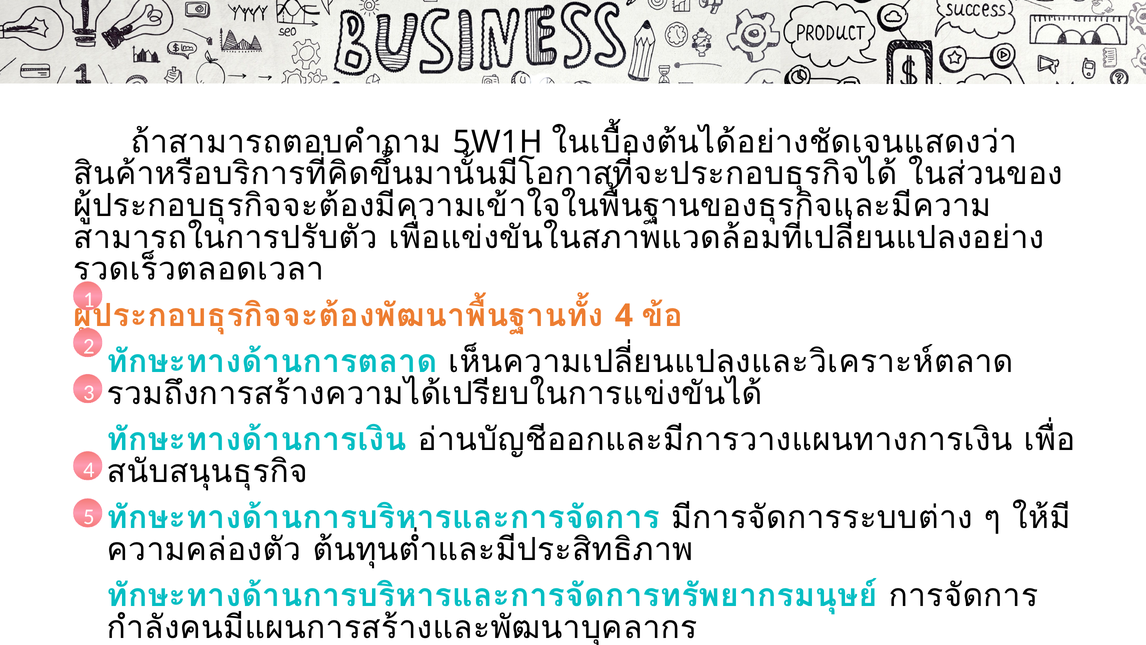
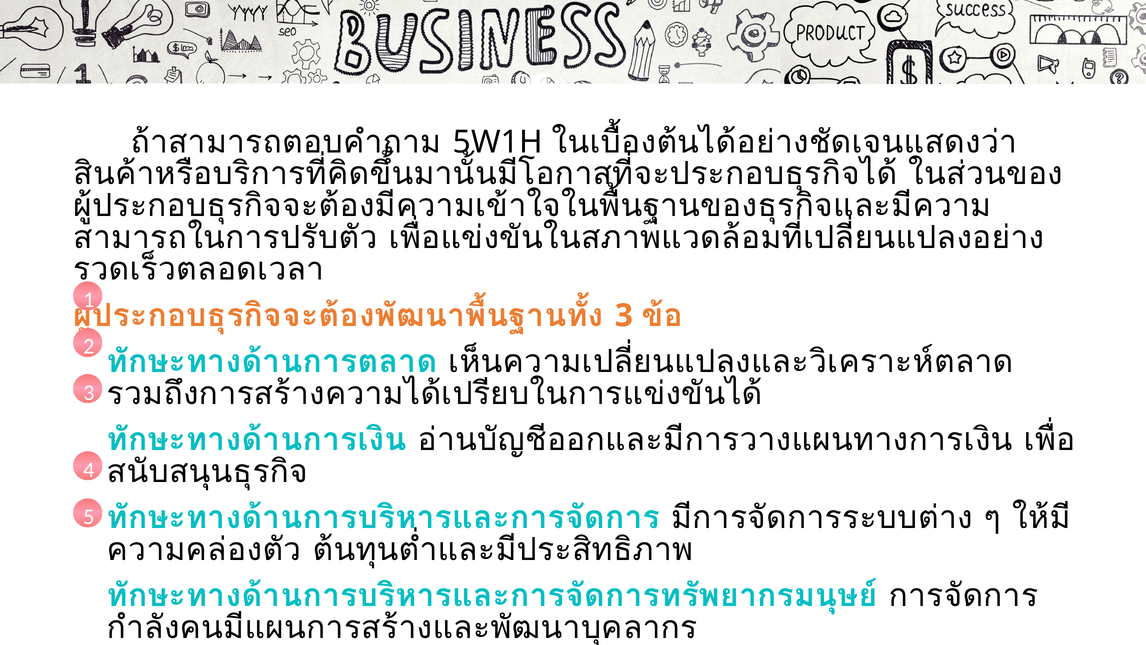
4: 4 -> 3 (624, 315)
